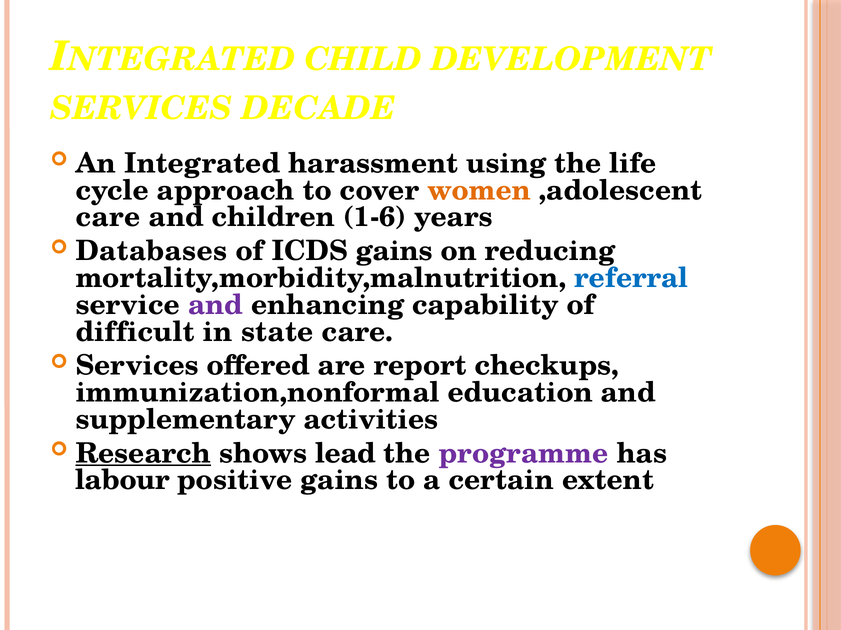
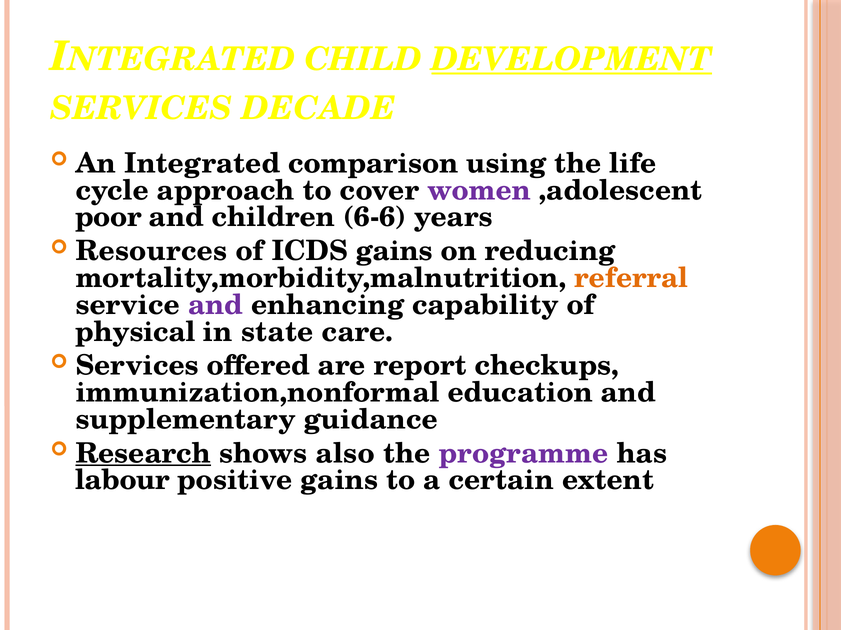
DEVELOPMENT underline: none -> present (572, 59)
harassment: harassment -> comparison (373, 164)
women colour: orange -> purple (479, 191)
care: care -> poor (108, 217)
1-6: 1-6 -> 6-6 (375, 217)
Databases: Databases -> Resources (151, 251)
referral colour: blue -> orange (631, 278)
difficult: difficult -> physical (135, 332)
activities: activities -> guidance (371, 420)
lead: lead -> also (345, 454)
